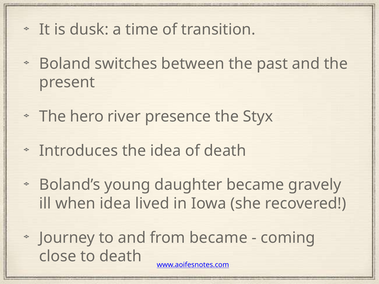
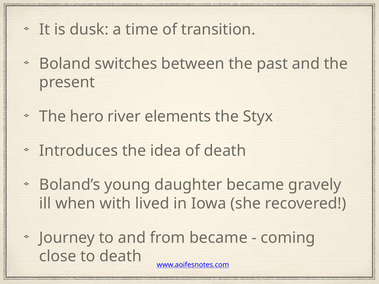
presence: presence -> elements (178, 117)
when idea: idea -> with (115, 204)
